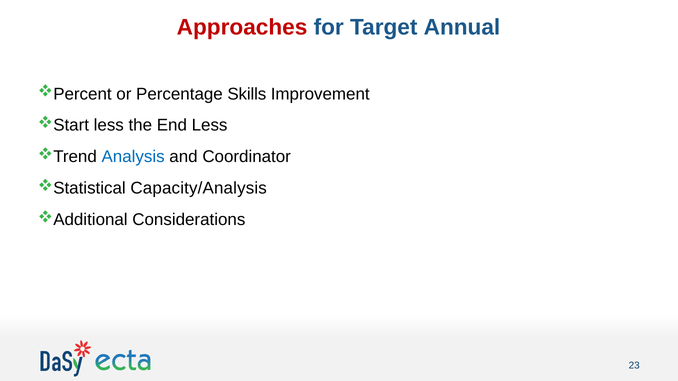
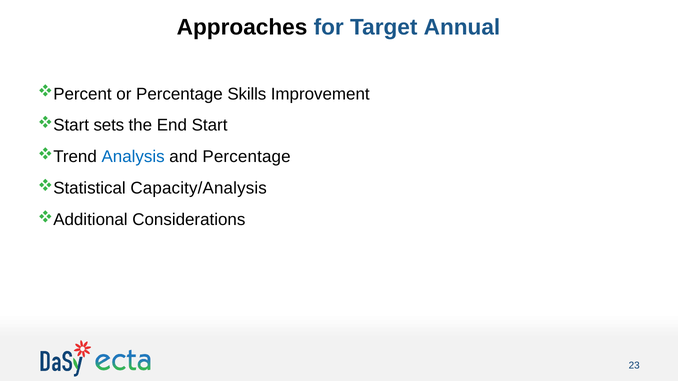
Approaches colour: red -> black (242, 27)
less: less -> sets (109, 126)
End Less: Less -> Start (210, 126)
and Coordinator: Coordinator -> Percentage (247, 157)
